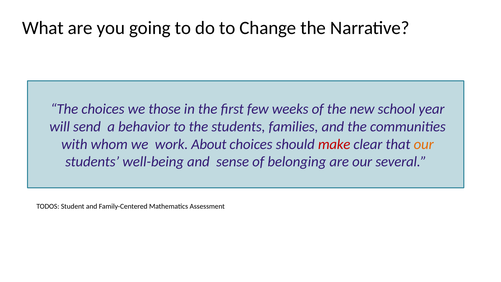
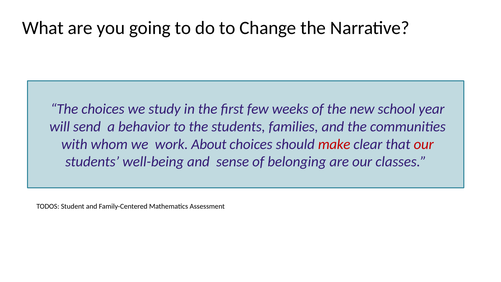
those: those -> study (165, 109)
our colour: orange -> red (424, 144)
several: several -> classes (401, 162)
